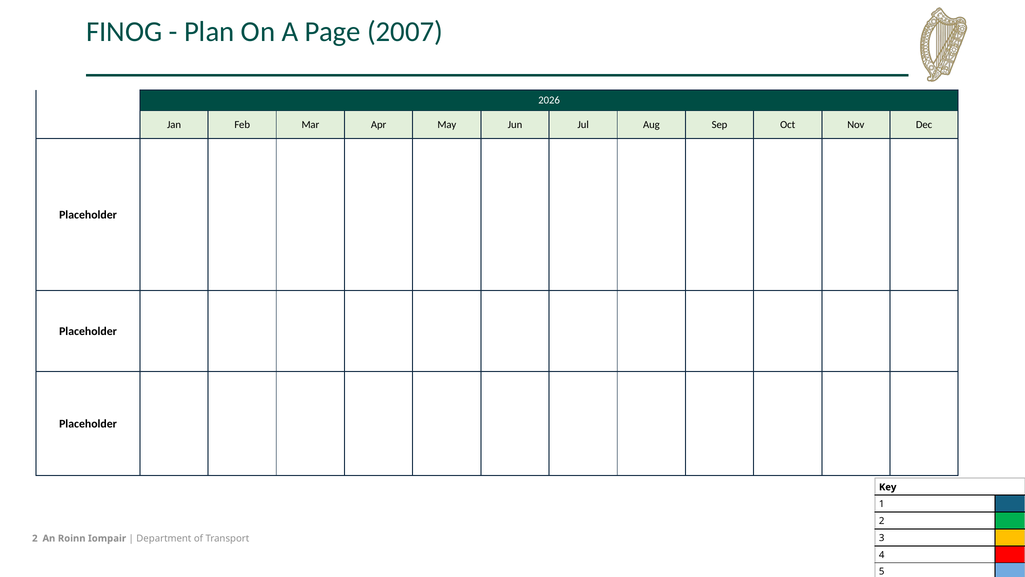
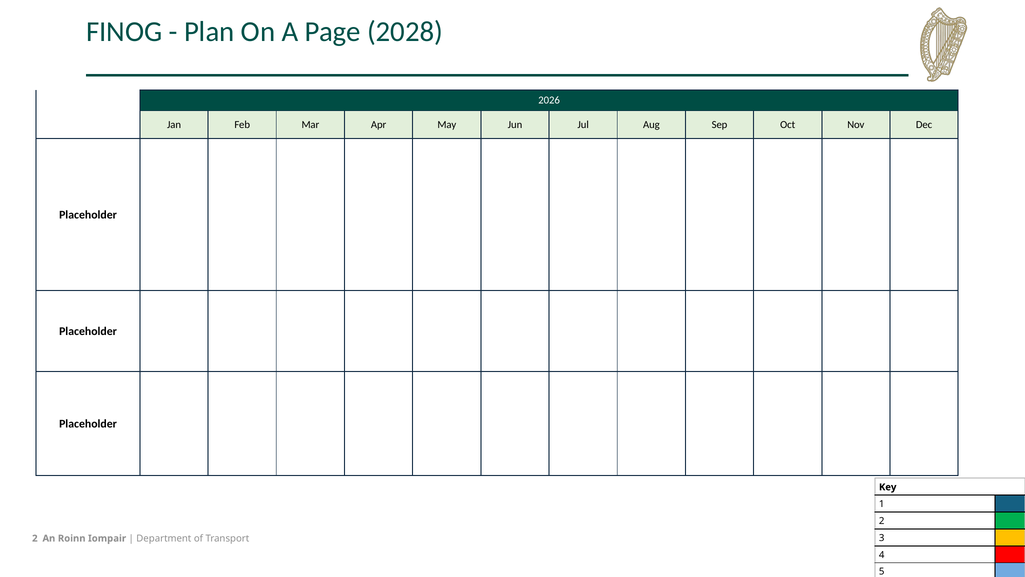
2007: 2007 -> 2028 (405, 32)
